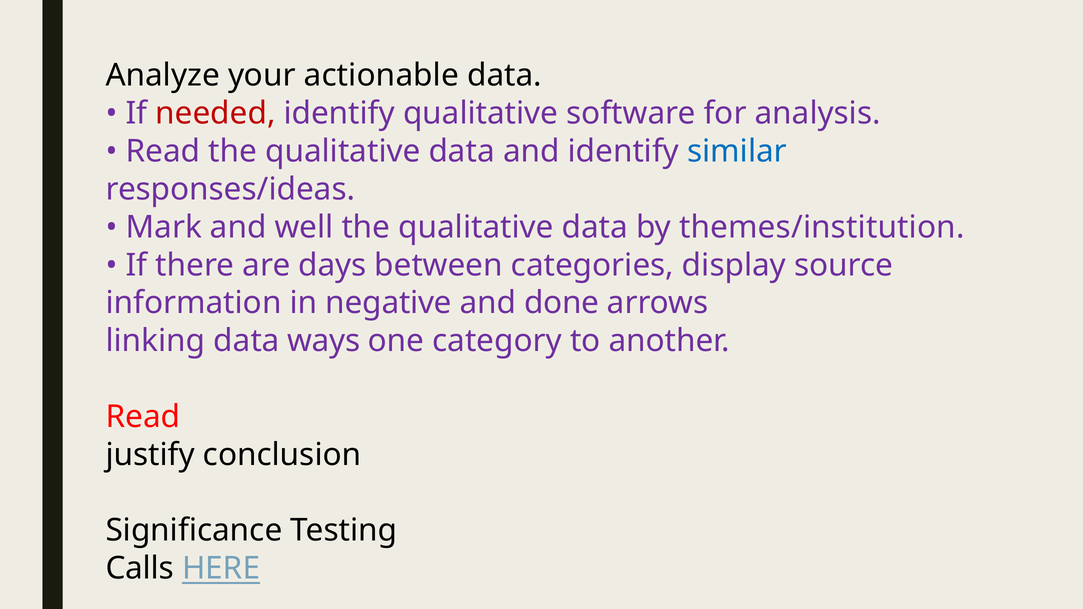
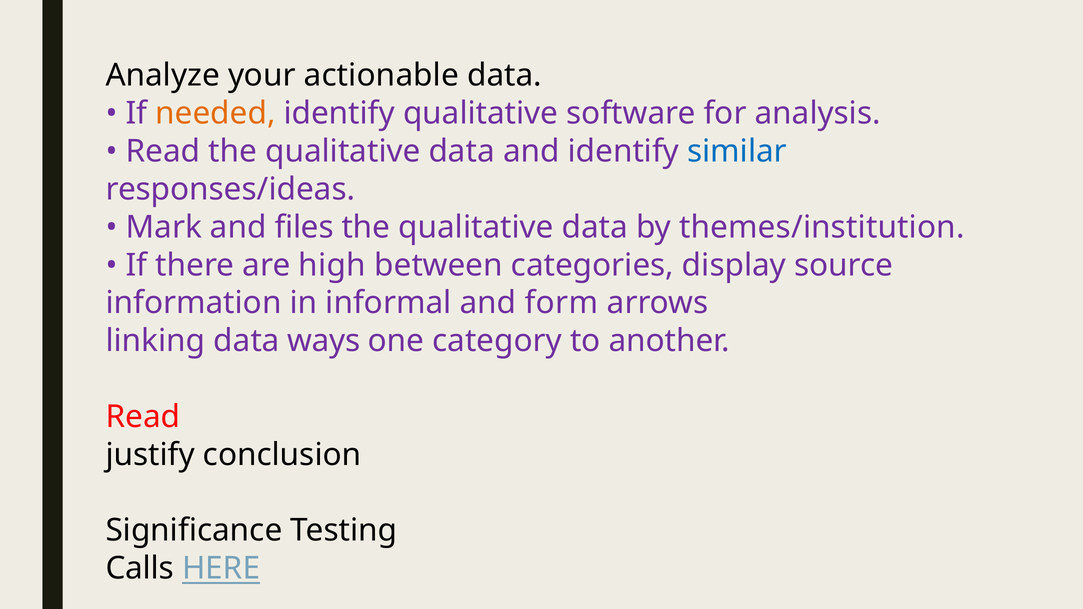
needed colour: red -> orange (215, 113)
well: well -> files (304, 227)
days: days -> high (332, 265)
negative: negative -> informal (389, 303)
done: done -> form (561, 303)
